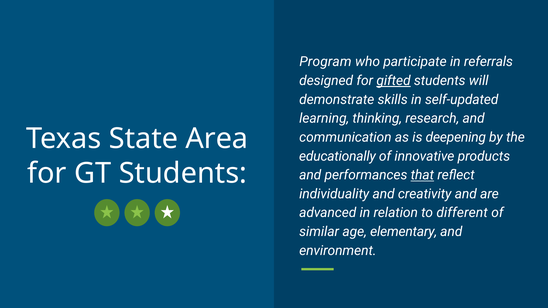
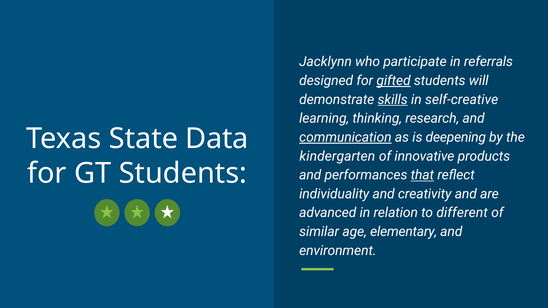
Program: Program -> Jacklynn (325, 62)
skills underline: none -> present (393, 100)
self-updated: self-updated -> self-creative (462, 100)
Area: Area -> Data (217, 139)
communication underline: none -> present (345, 137)
educationally: educationally -> kindergarten (337, 156)
